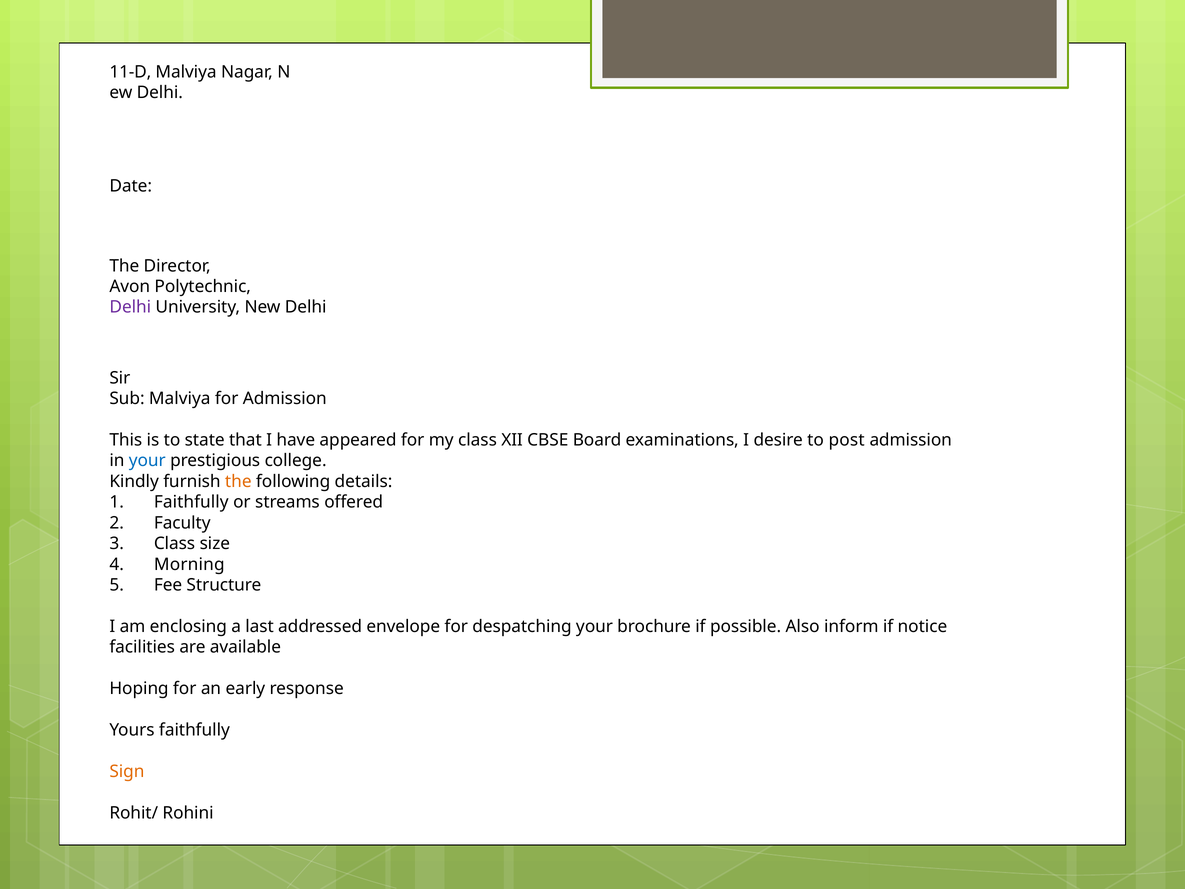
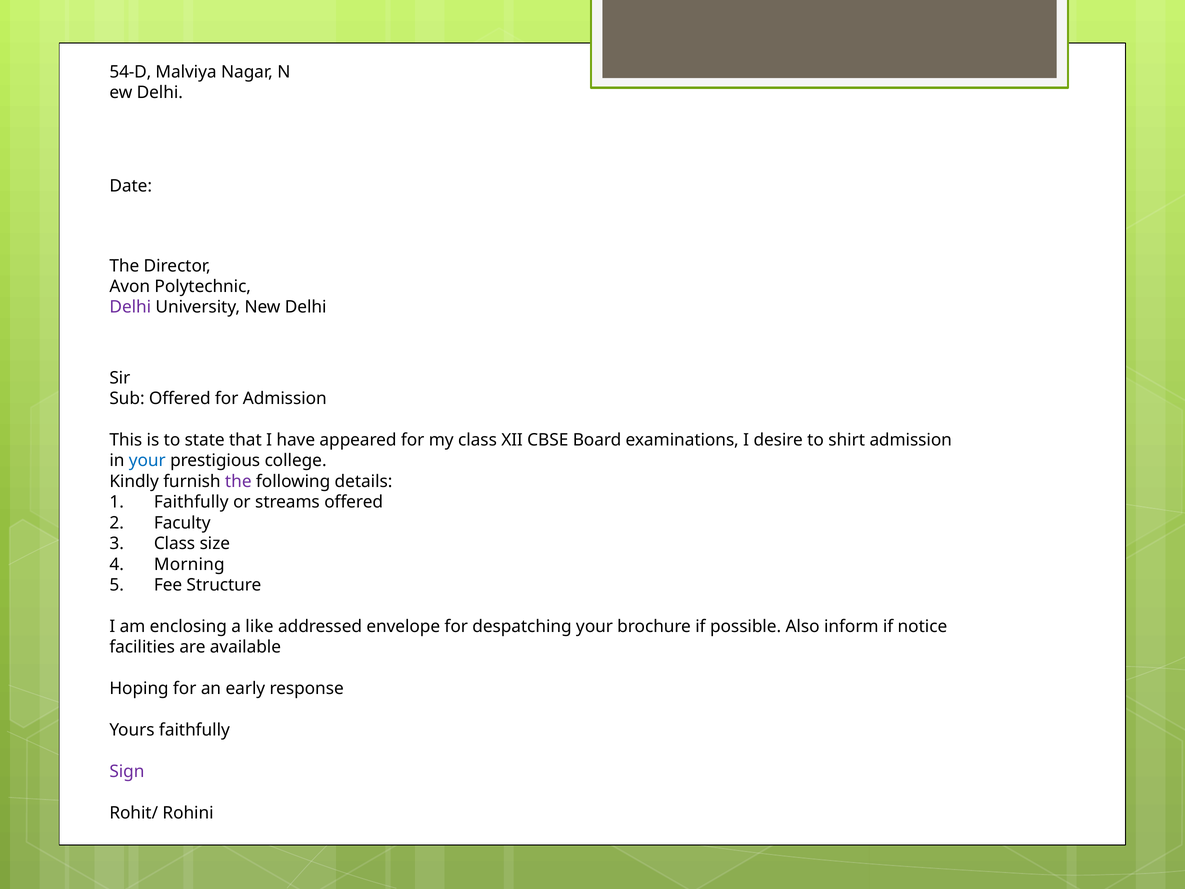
11-D: 11-D -> 54-D (130, 72)
Sub Malviya: Malviya -> Offered (180, 398)
post: post -> shirt (847, 440)
the colour: orange -> purple (238, 481)
last: last -> like (259, 626)
Sign colour: orange -> purple (127, 771)
